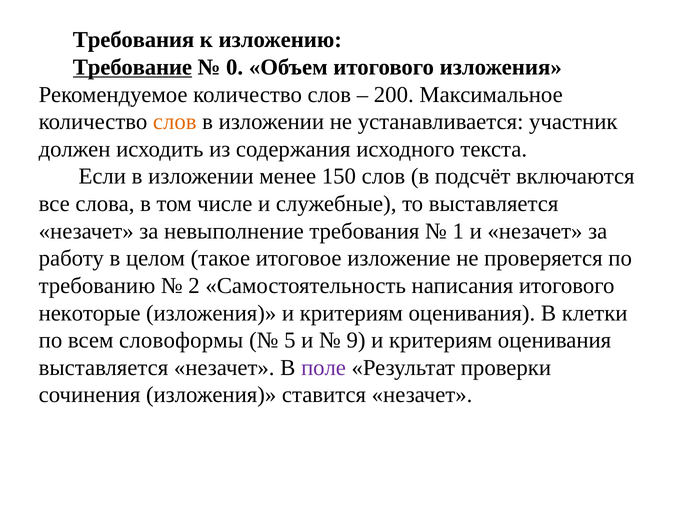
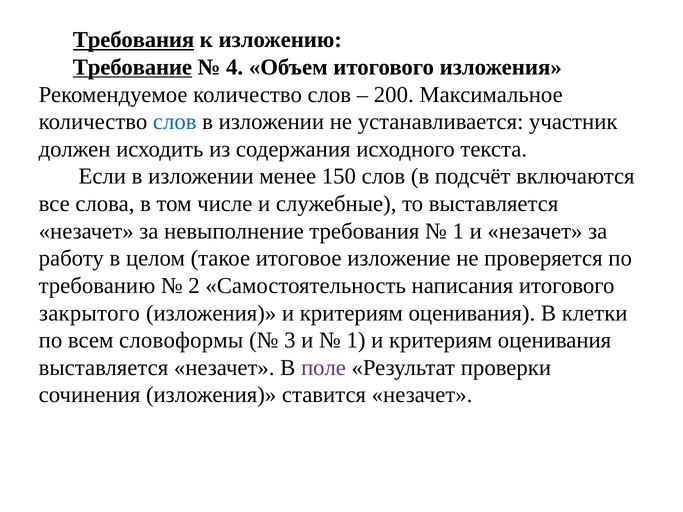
Требования underline: none -> present (134, 40)
0: 0 -> 4 (235, 67)
слов colour: orange -> blue (175, 122)
некоторые: некоторые -> закрытого (89, 313)
5: 5 -> 3 (290, 340)
9: 9 -> 1 (356, 340)
